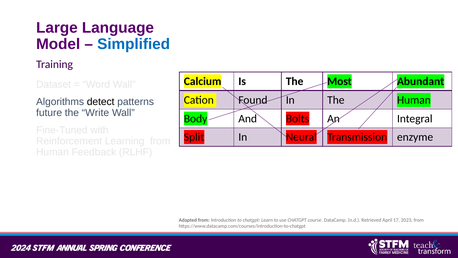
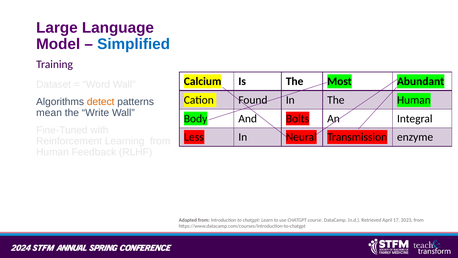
detect colour: black -> orange (101, 102)
future: future -> mean (49, 113)
Split: Split -> Less (194, 137)
